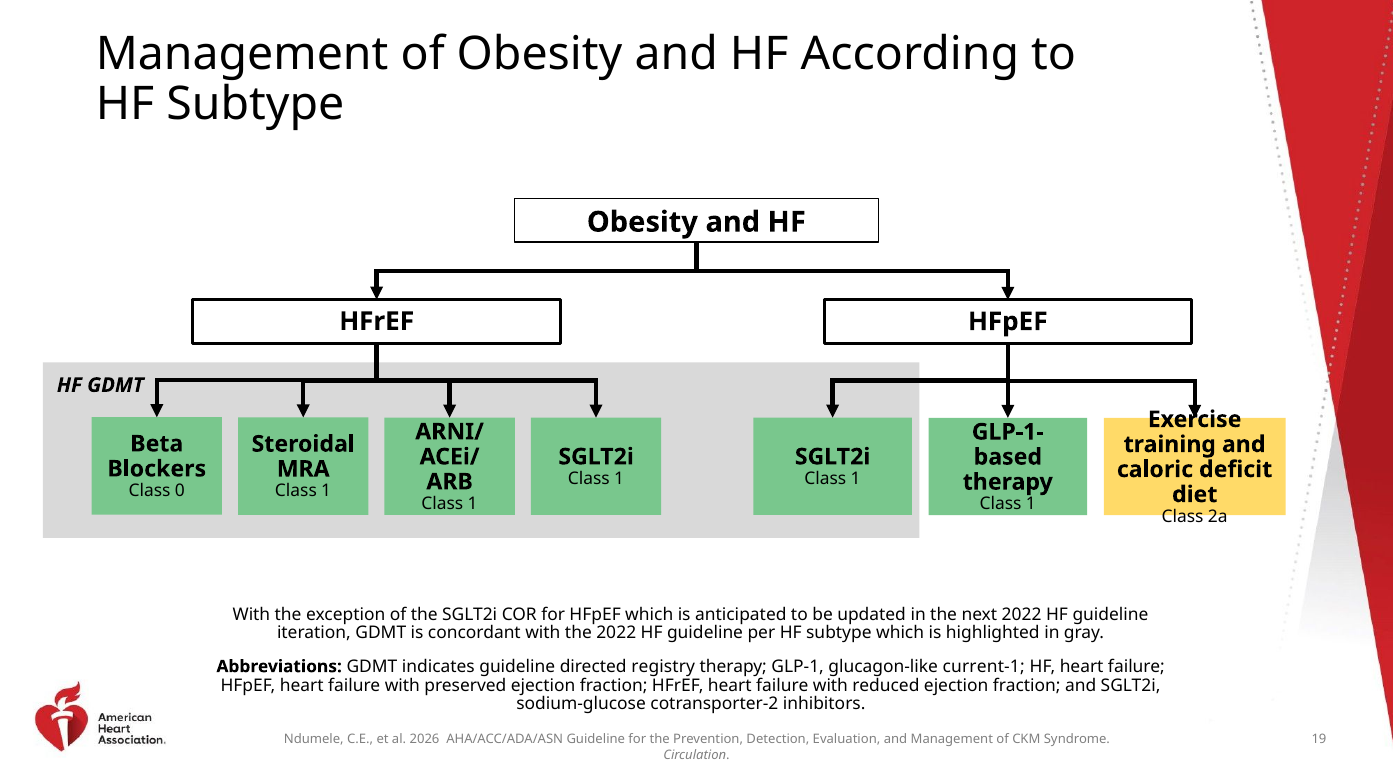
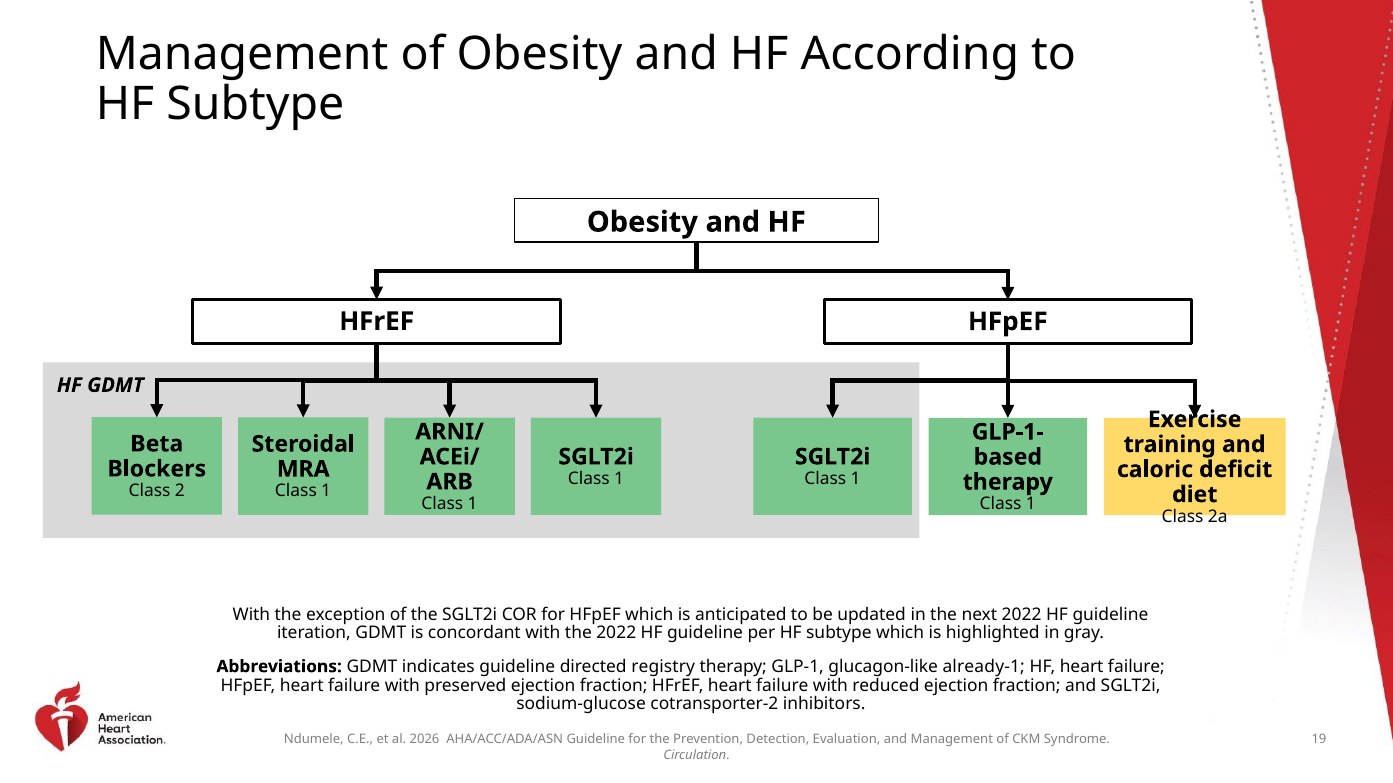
0: 0 -> 2 (180, 491)
current-1: current-1 -> already-1 (984, 667)
